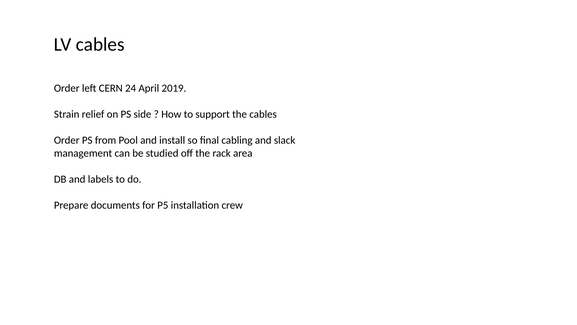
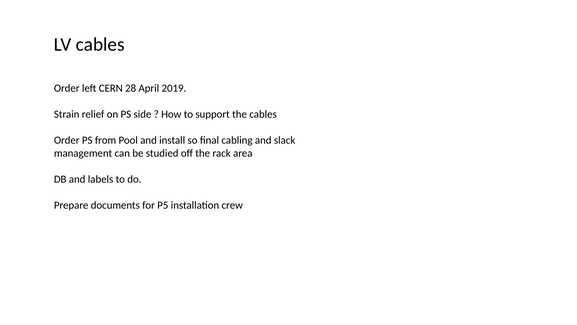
24: 24 -> 28 (131, 88)
